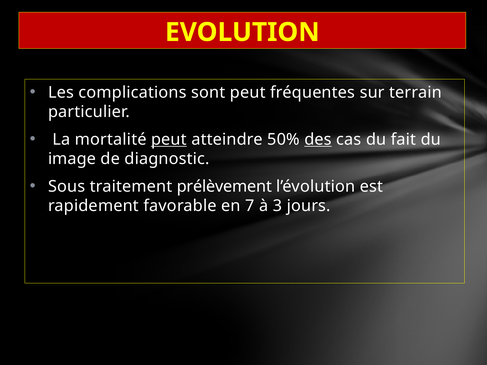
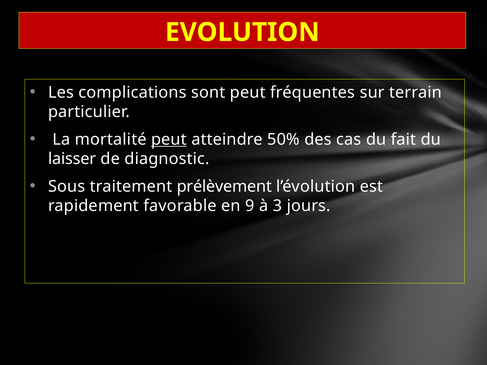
des underline: present -> none (318, 139)
image: image -> laisser (72, 159)
7: 7 -> 9 (250, 206)
